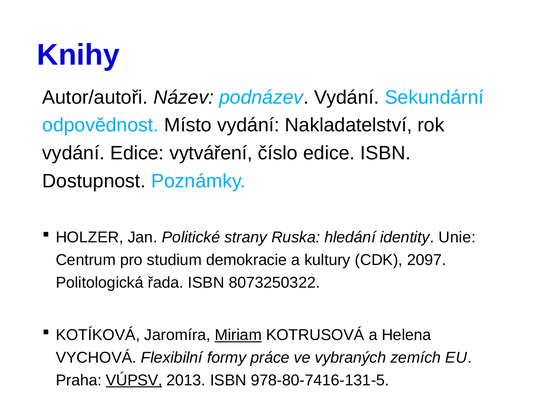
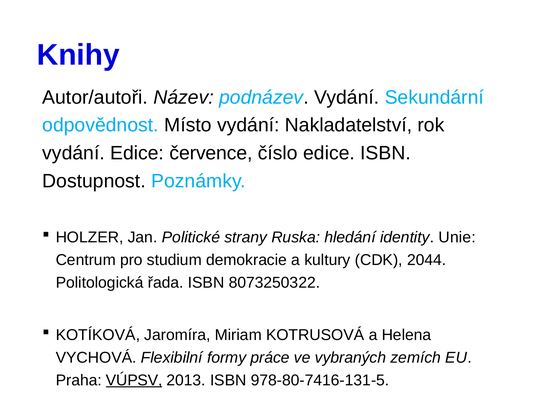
vytváření: vytváření -> července (211, 153)
2097: 2097 -> 2044 (427, 260)
Miriam underline: present -> none (238, 335)
